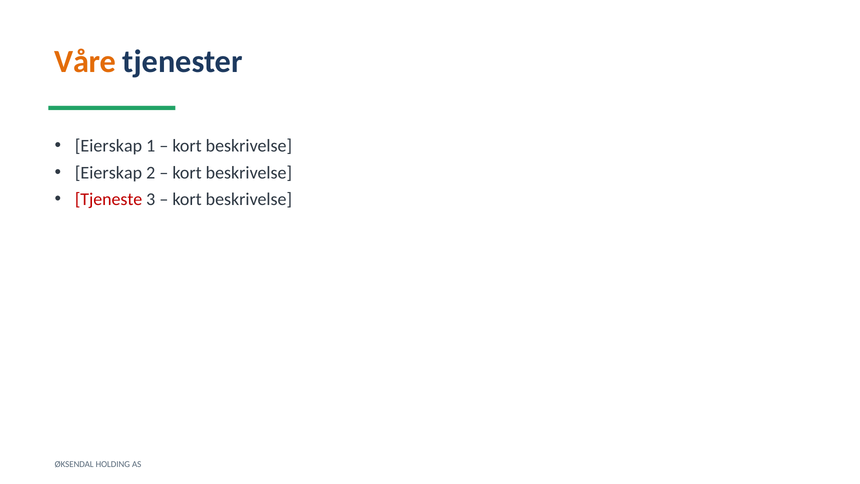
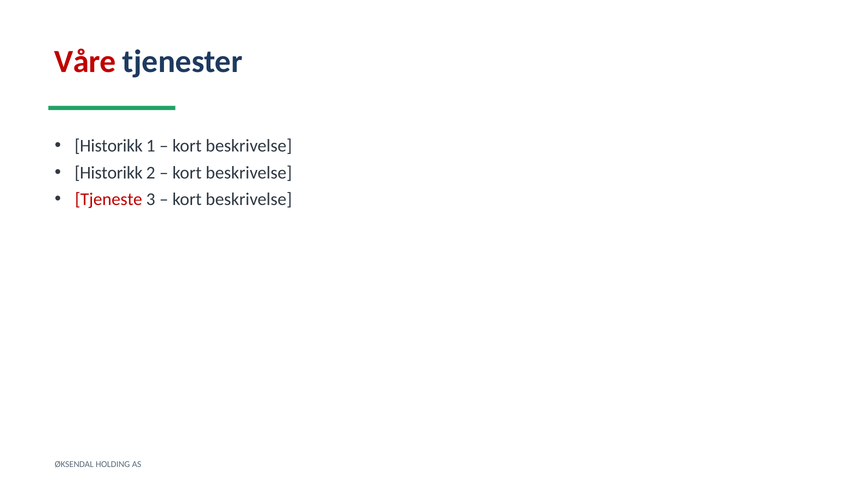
Våre colour: orange -> red (85, 61)
Eierskap: Eierskap -> Historikk (109, 146)
Eierskap: Eierskap -> Historikk (109, 173)
